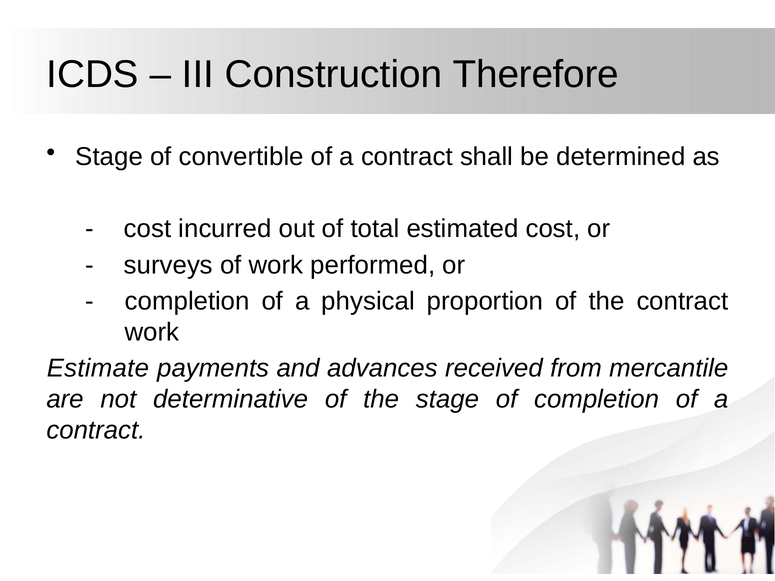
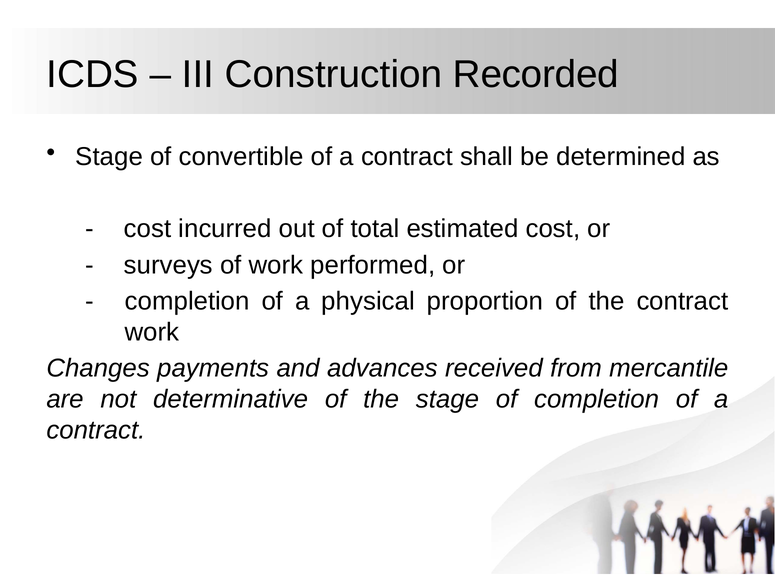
Therefore: Therefore -> Recorded (536, 74)
Estimate: Estimate -> Changes (98, 369)
